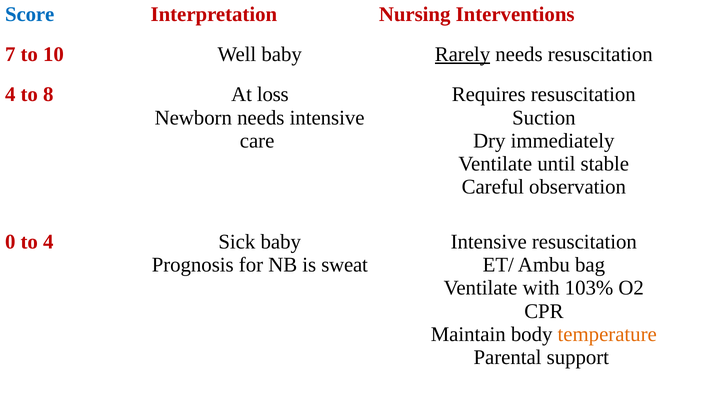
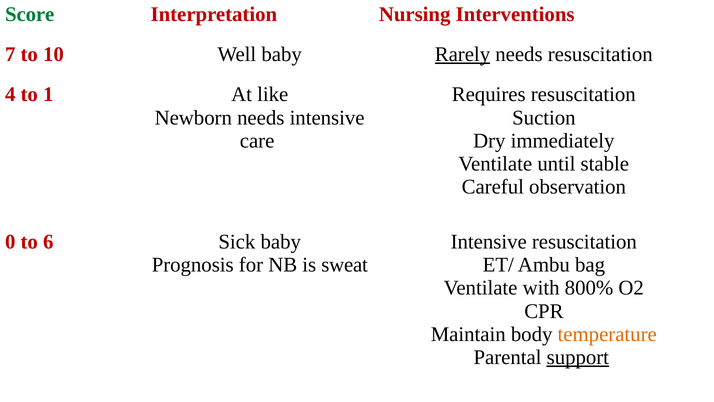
Score colour: blue -> green (30, 14)
8: 8 -> 1 (48, 94)
loss: loss -> like (273, 94)
to 4: 4 -> 6 (48, 242)
103%: 103% -> 800% (589, 288)
support underline: none -> present (578, 357)
